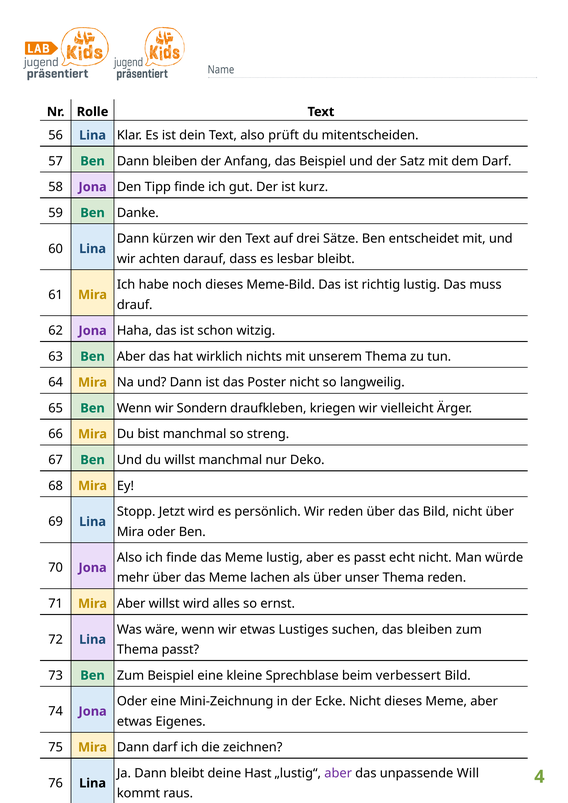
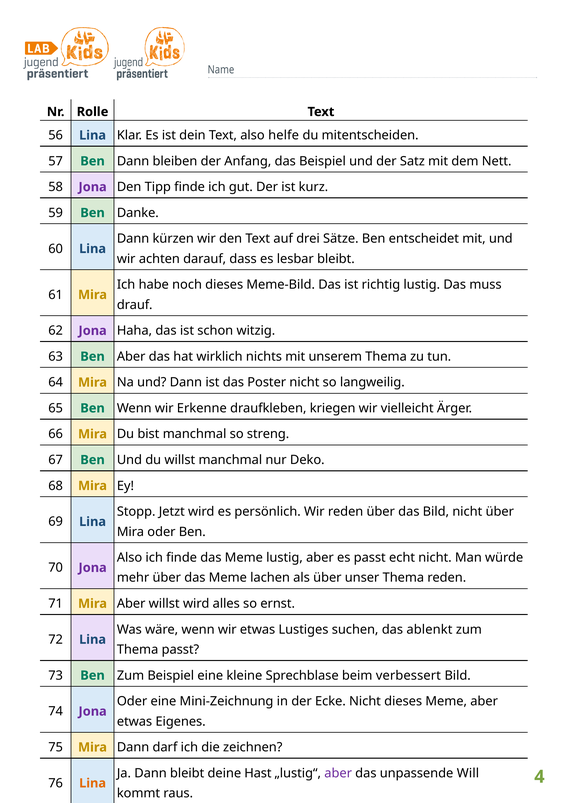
prüft: prüft -> helfe (284, 135)
dem Darf: Darf -> Nett (497, 161)
Sondern: Sondern -> Erkenne (202, 408)
das bleiben: bleiben -> ablenkt (429, 630)
Lina colour: black -> orange (93, 784)
